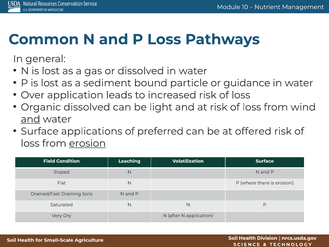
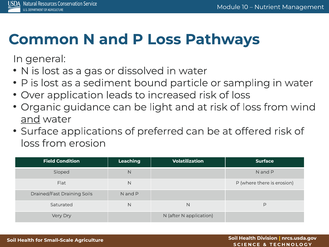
guidance: guidance -> sampling (247, 83)
Organic dissolved: dissolved -> guidance (87, 107)
erosion underline: present -> none (87, 143)
